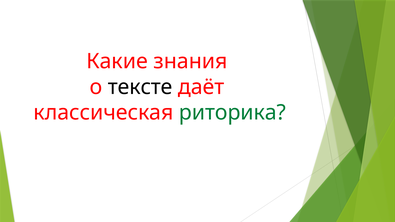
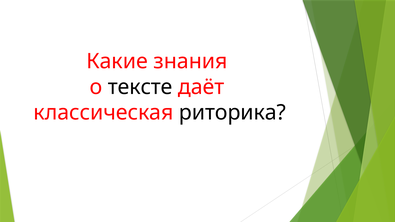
риторика colour: green -> black (232, 113)
